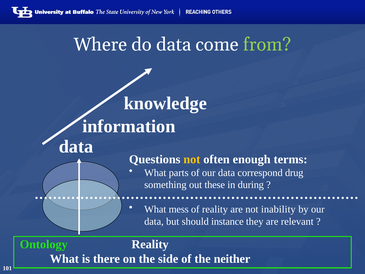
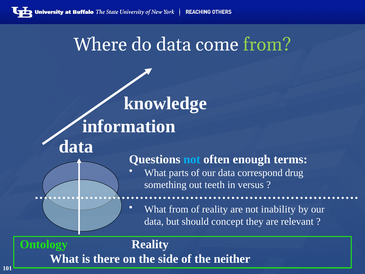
not colour: yellow -> light blue (192, 159)
these: these -> teeth (215, 185)
during: during -> versus (251, 185)
What mess: mess -> from (179, 209)
instance: instance -> concept (227, 221)
